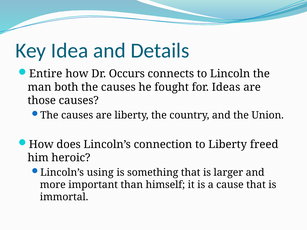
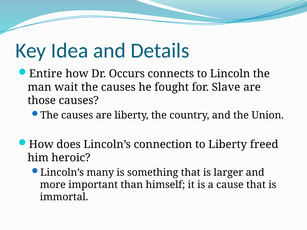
both: both -> wait (66, 87)
Ideas: Ideas -> Slave (226, 87)
using: using -> many (100, 173)
